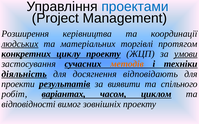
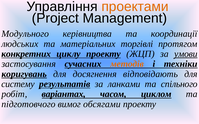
проектами colour: blue -> orange (135, 7)
Розширення: Розширення -> Модульного (25, 34)
людських underline: present -> none (20, 44)
діяльність: діяльність -> коригувань (24, 74)
проекти: проекти -> систему (18, 84)
виявити: виявити -> ланками (124, 84)
відповідності: відповідності -> підготовчого (28, 104)
зовнішніх: зовнішніх -> обсягами (102, 104)
